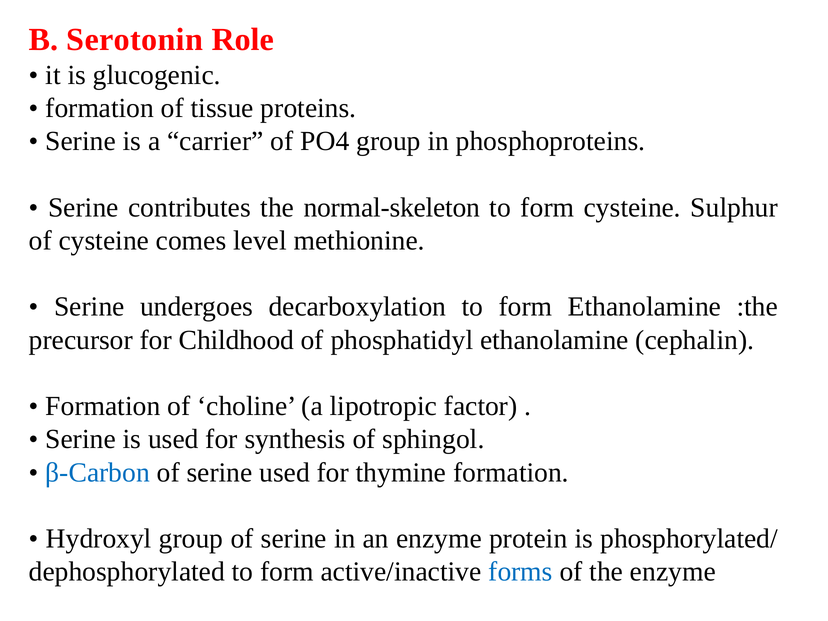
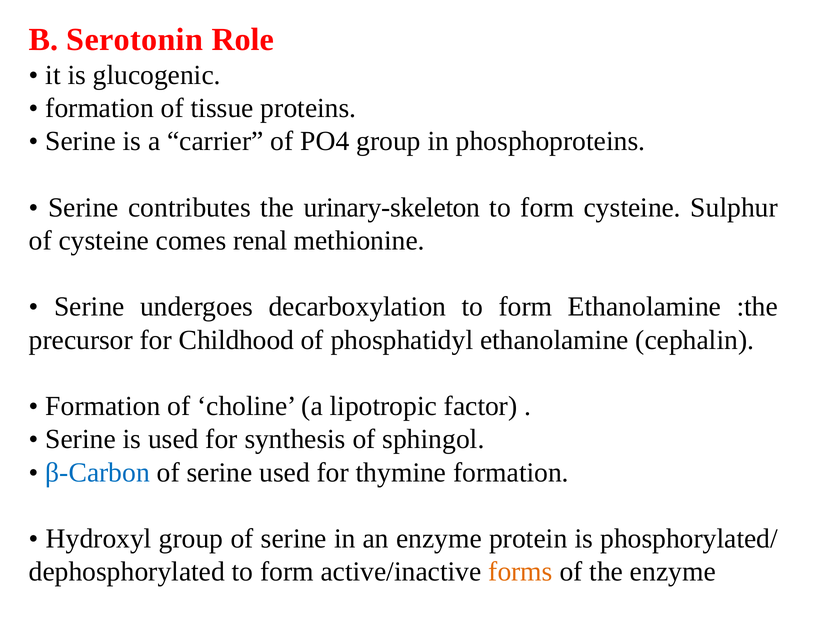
normal-skeleton: normal-skeleton -> urinary-skeleton (392, 207)
level: level -> renal (260, 241)
forms colour: blue -> orange (521, 572)
